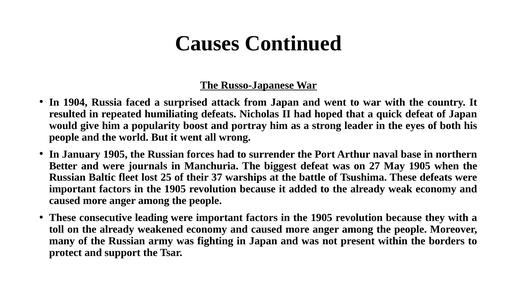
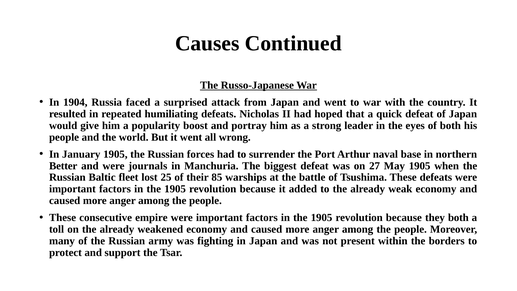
37: 37 -> 85 (217, 177)
leading: leading -> empire (151, 218)
they with: with -> both (458, 218)
